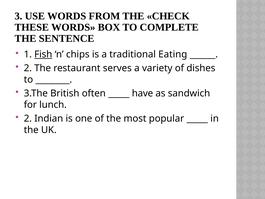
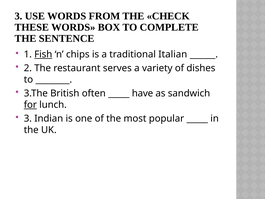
Eating: Eating -> Italian (173, 54)
for underline: none -> present (30, 105)
2: 2 -> 3 (28, 118)
